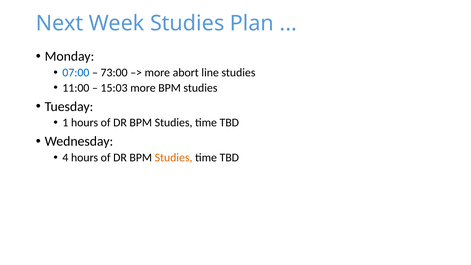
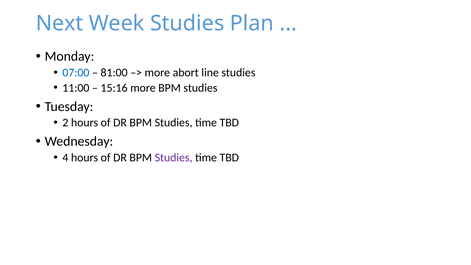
73:00: 73:00 -> 81:00 (114, 73)
15:03: 15:03 -> 15:16 (114, 88)
1: 1 -> 2 (65, 123)
Studies colour: orange -> purple (174, 158)
